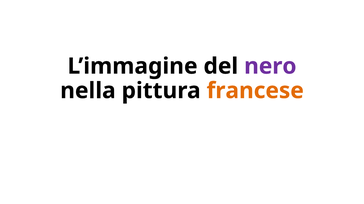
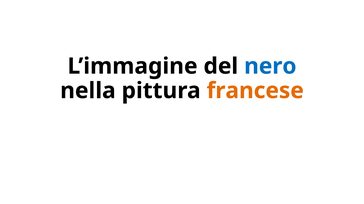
nero colour: purple -> blue (270, 66)
